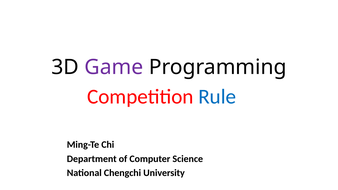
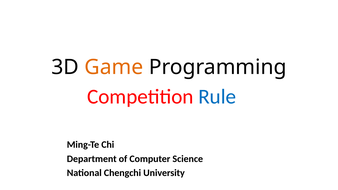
Game colour: purple -> orange (114, 67)
